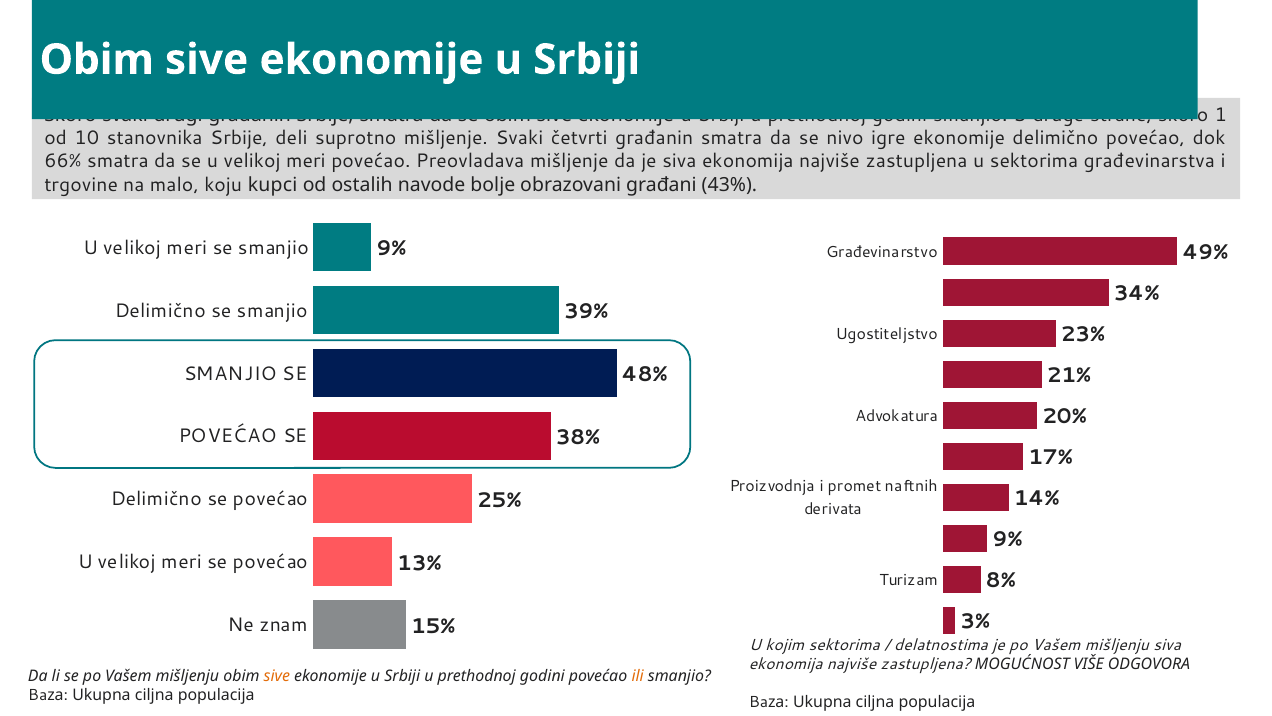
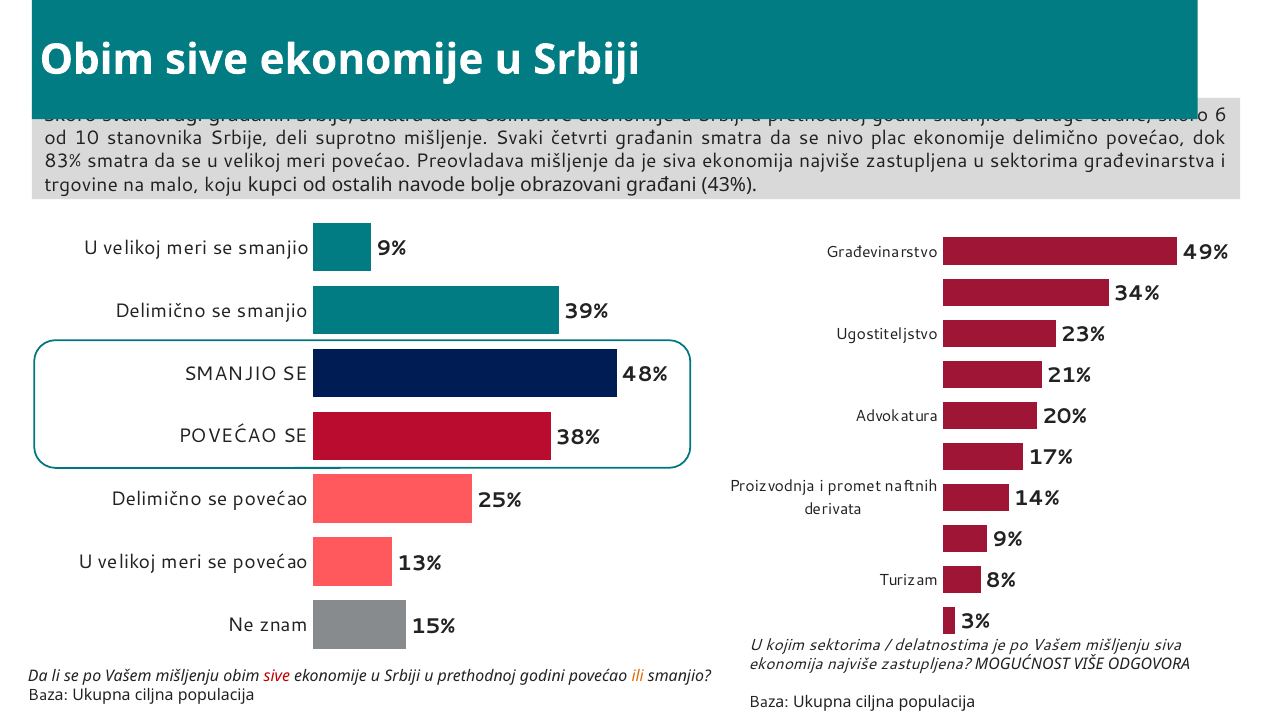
1: 1 -> 6 (1221, 115)
igre: igre -> plac (889, 138)
66%: 66% -> 83% (63, 161)
sive colour: orange -> red (277, 676)
